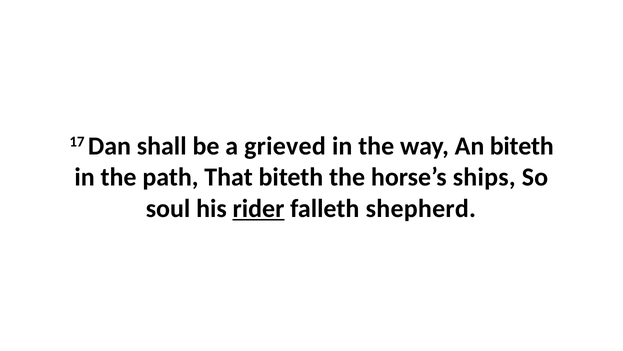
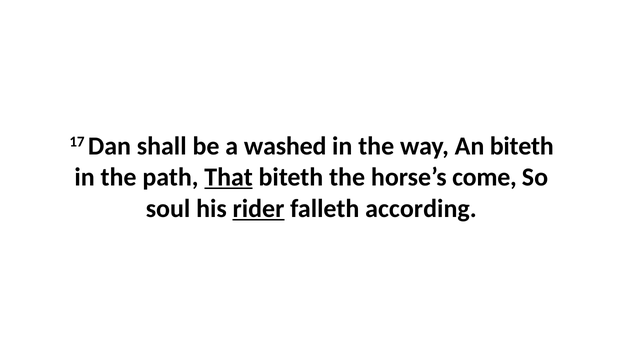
grieved: grieved -> washed (285, 146)
That underline: none -> present (229, 177)
ships: ships -> come (484, 177)
shepherd: shepherd -> according (421, 208)
